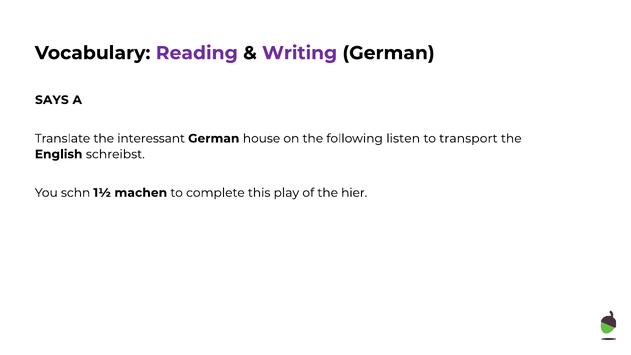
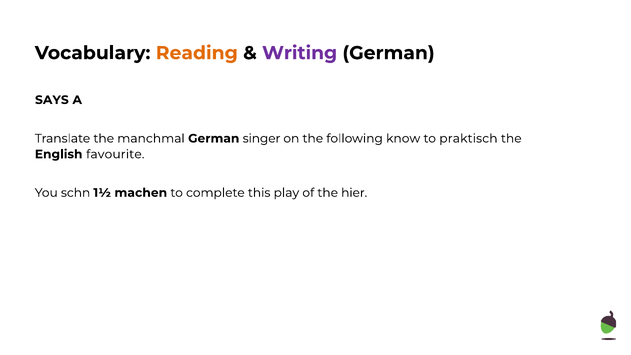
Reading colour: purple -> orange (197, 53)
interessant: interessant -> manchmal (151, 138)
house: house -> singer (262, 138)
listen: listen -> know (403, 138)
transport: transport -> praktisch (468, 138)
schreibst: schreibst -> favourite (115, 154)
